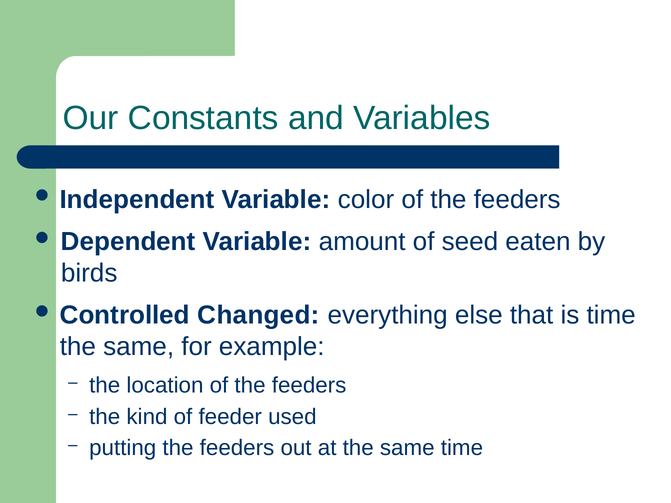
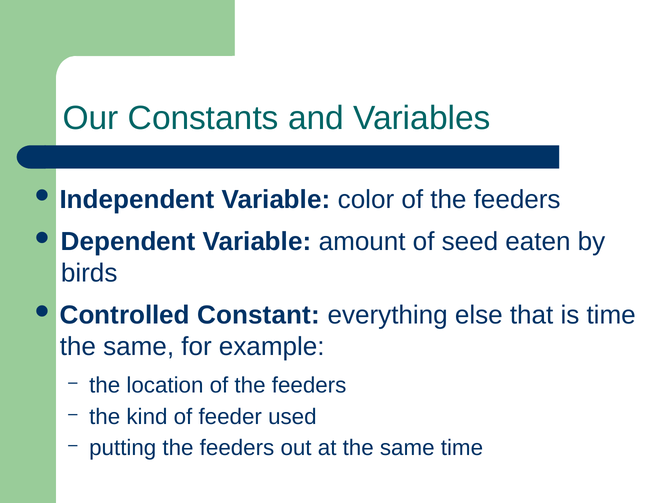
Changed: Changed -> Constant (259, 315)
